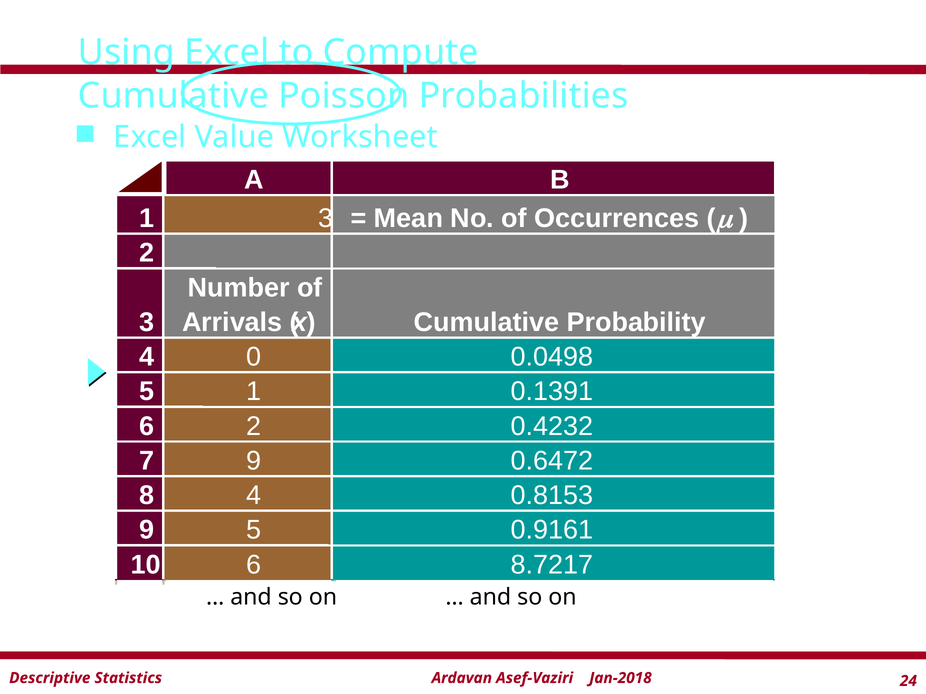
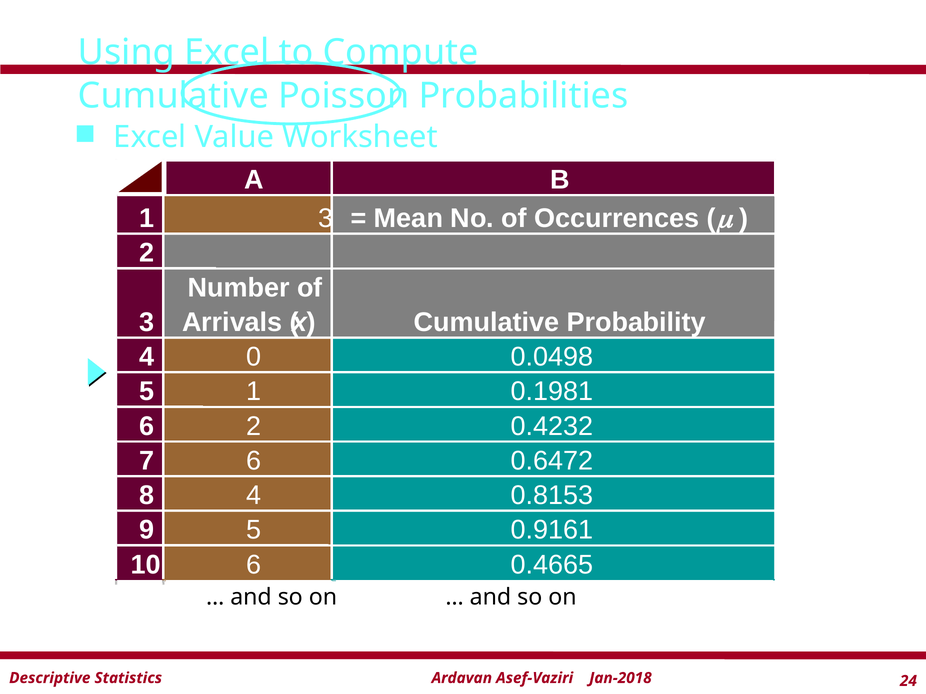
0.1391: 0.1391 -> 0.1981 (552, 392)
7 9: 9 -> 6 (254, 461)
8.7217: 8.7217 -> 0.4665 (552, 565)
